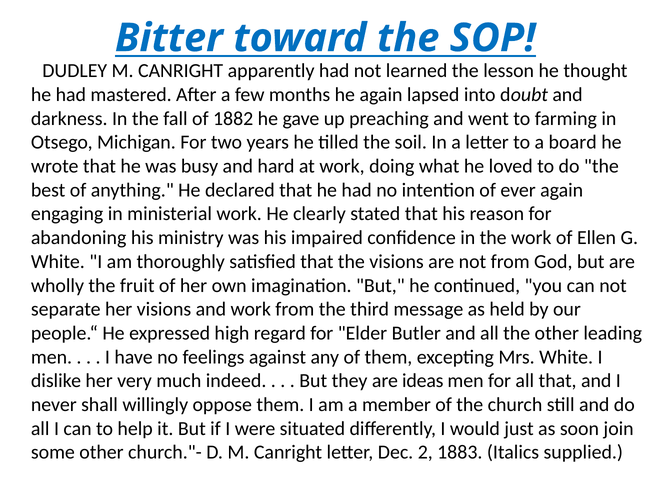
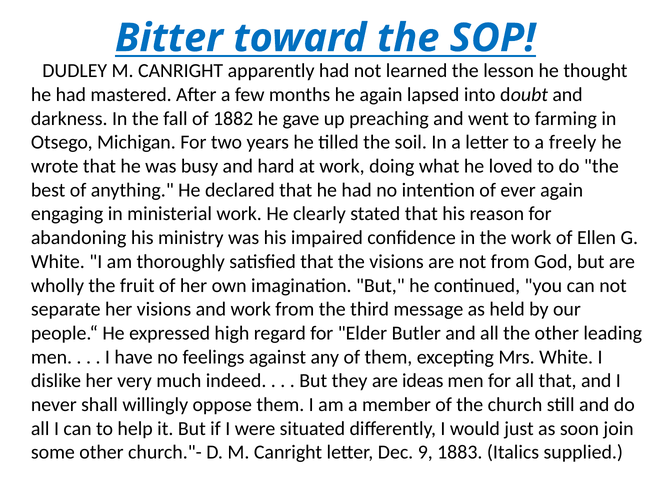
board: board -> freely (573, 142)
2: 2 -> 9 (425, 453)
